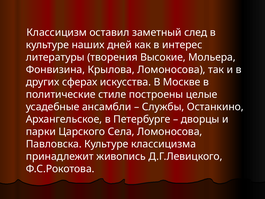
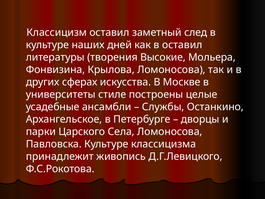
в интерес: интерес -> оставил (182, 45)
политические: политические -> университеты (61, 94)
